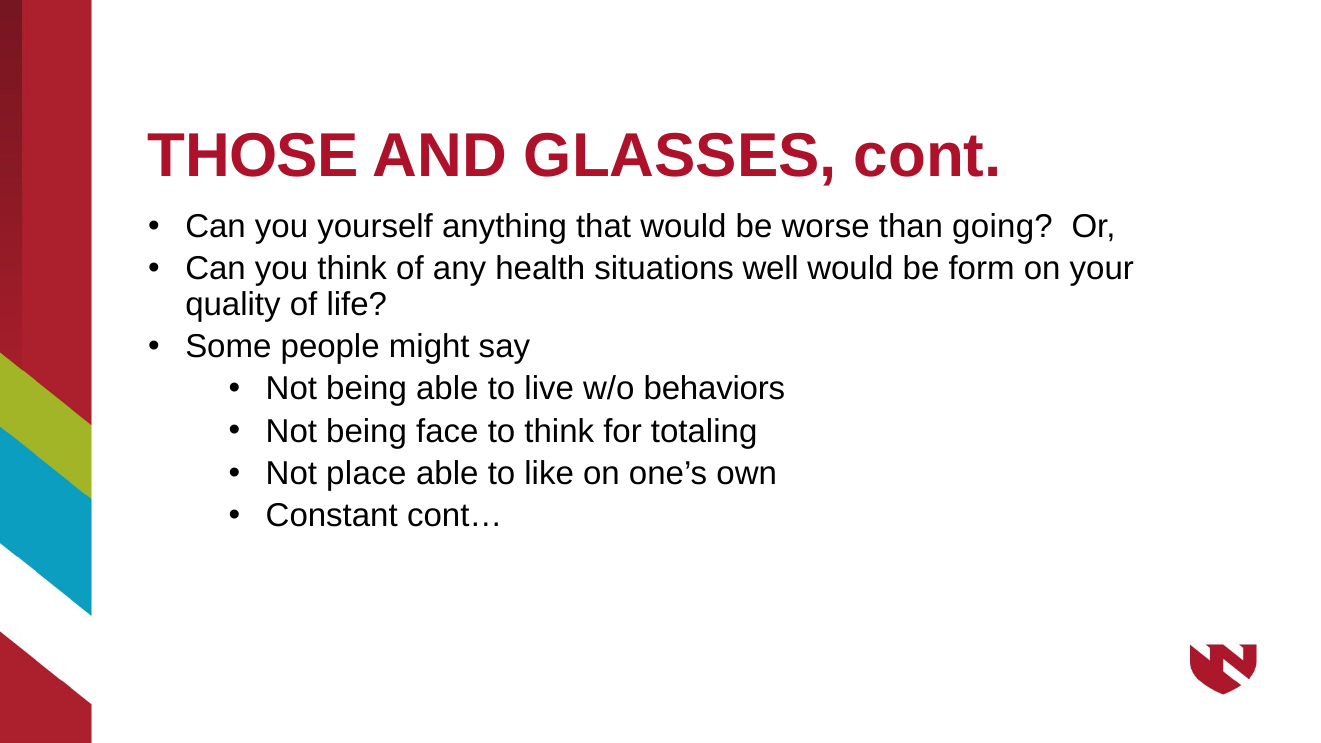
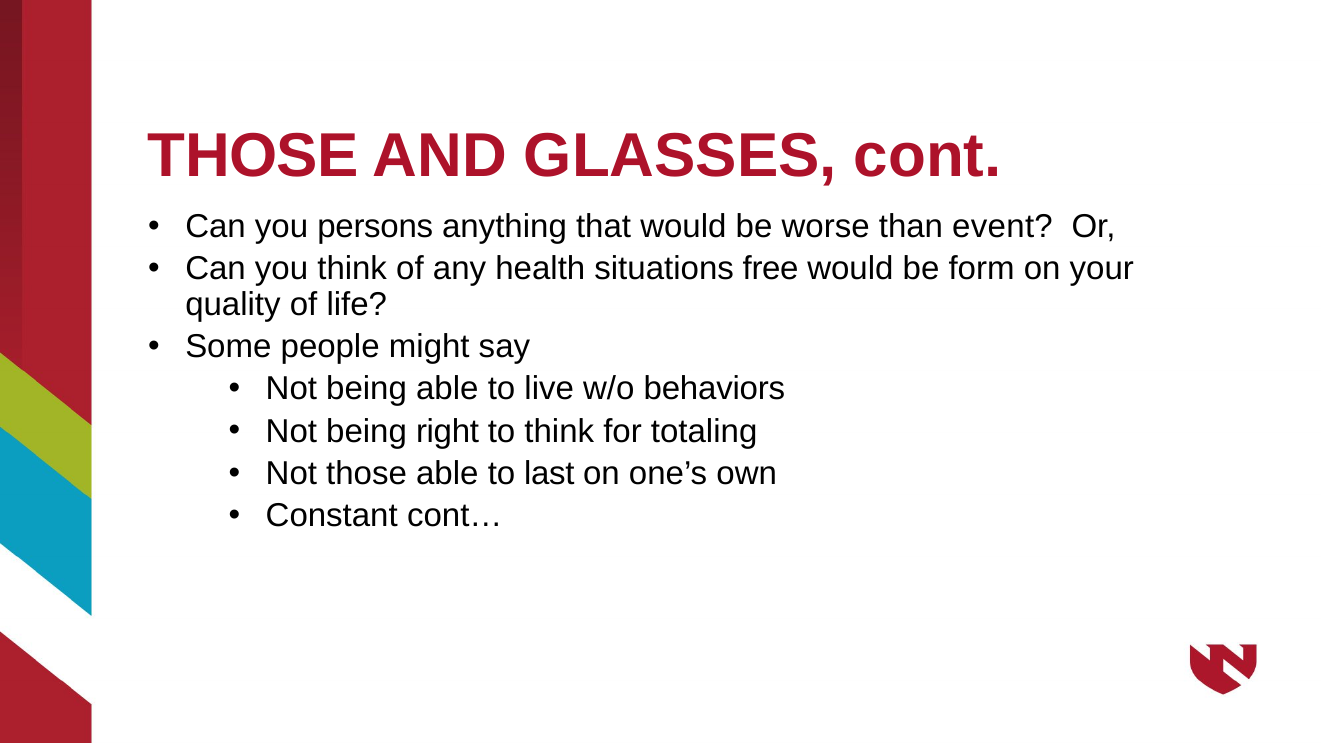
yourself: yourself -> persons (375, 227)
going: going -> event (1003, 227)
well: well -> free (771, 269)
face: face -> right (448, 431)
Not place: place -> those (367, 473)
like: like -> last (549, 473)
